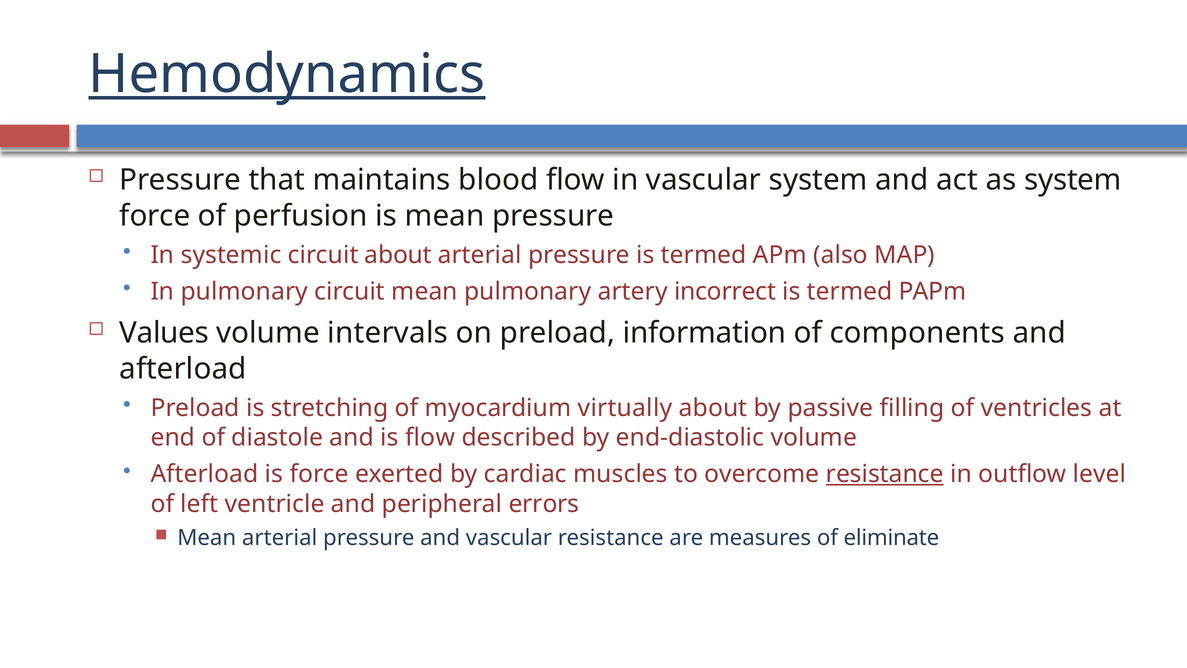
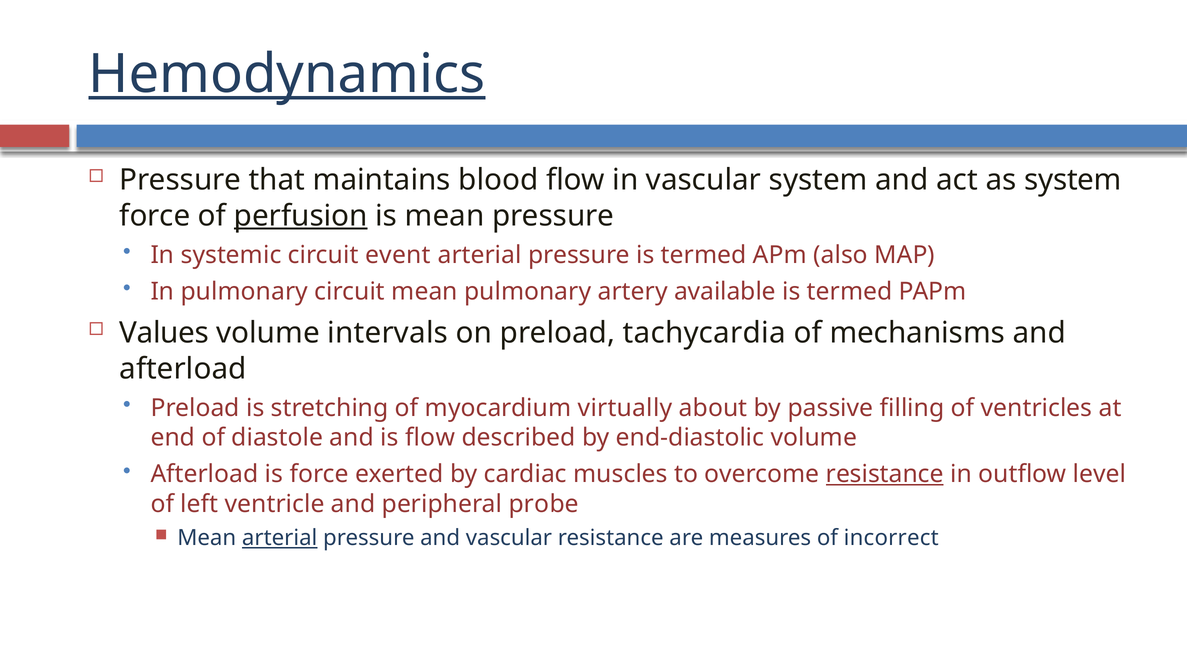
perfusion underline: none -> present (301, 216)
circuit about: about -> event (398, 255)
incorrect: incorrect -> available (725, 291)
information: information -> tachycardia (704, 333)
components: components -> mechanisms (917, 333)
errors: errors -> probe (544, 504)
arterial underline: none -> present (280, 538)
eliminate: eliminate -> incorrect (891, 538)
